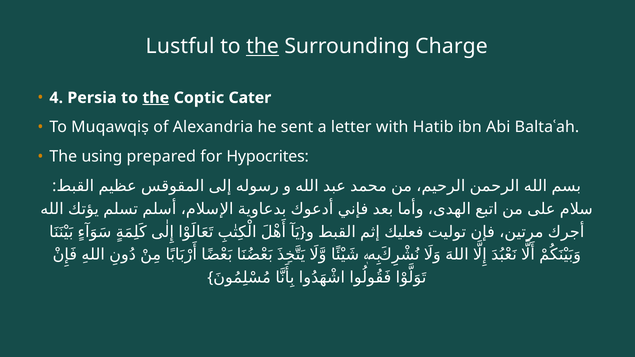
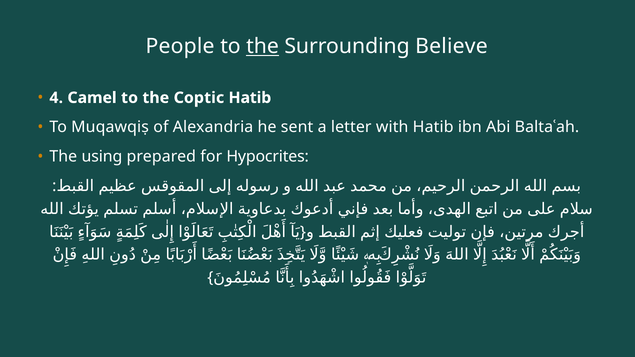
Lustful: Lustful -> People (180, 46)
Charge: Charge -> Believe (451, 46)
Persia: Persia -> Camel (92, 98)
the underline: present -> none (156, 98)
Coptic Cater: Cater -> Hatib (250, 98)
